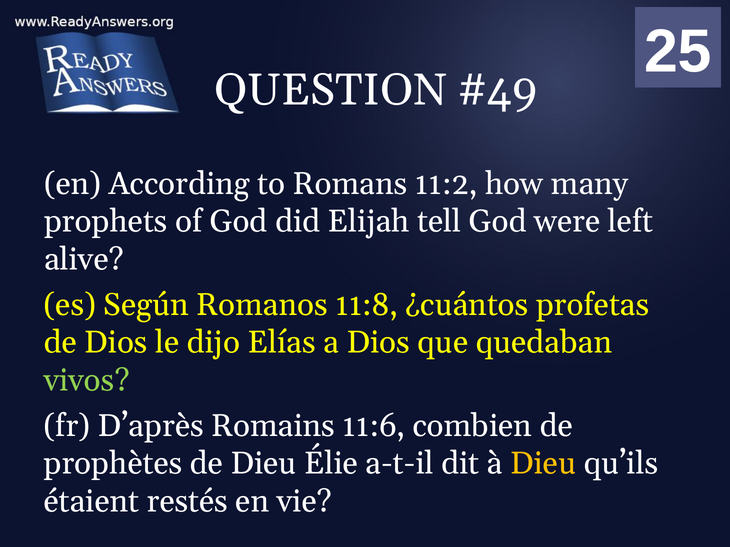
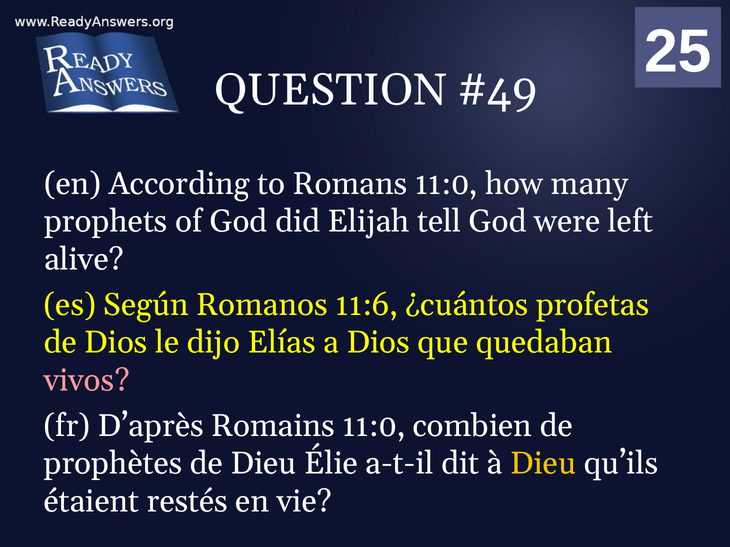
Romans 11:2: 11:2 -> 11:0 (446, 184)
11:8: 11:8 -> 11:6 (367, 305)
vivos colour: light green -> pink (87, 381)
Romains 11:6: 11:6 -> 11:0 (374, 426)
